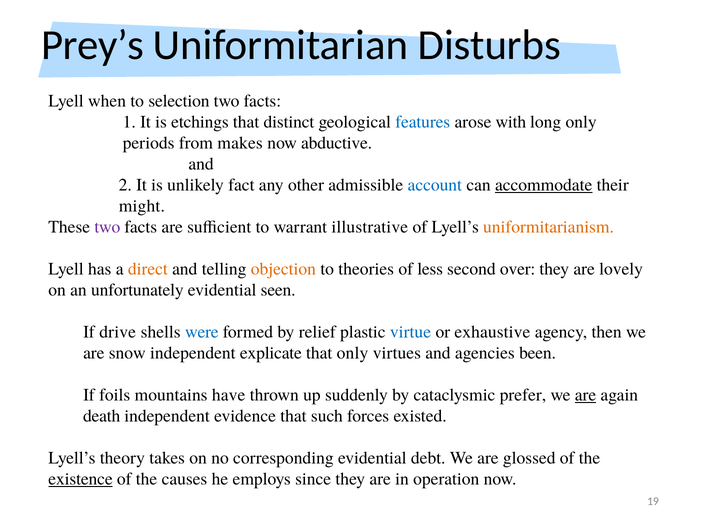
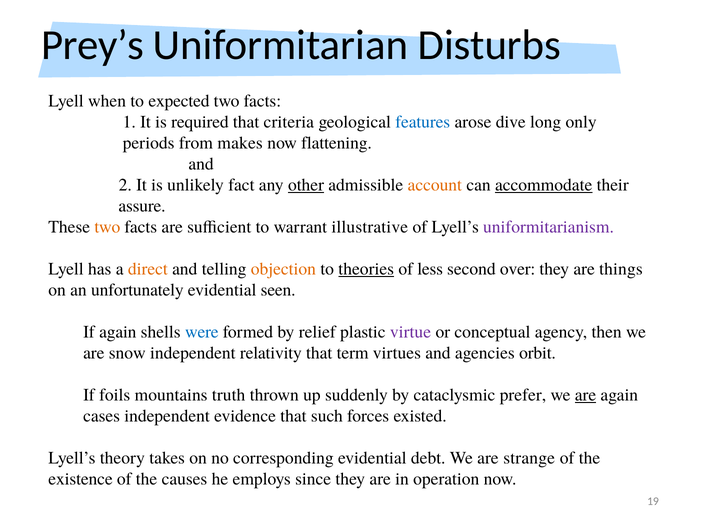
selection: selection -> expected (179, 101)
etchings: etchings -> required (200, 122)
distinct: distinct -> criteria (289, 122)
with: with -> dive (511, 122)
abductive: abductive -> flattening (337, 143)
other underline: none -> present (306, 185)
account colour: blue -> orange (435, 185)
might: might -> assure (142, 206)
two colour: purple -> orange (107, 228)
uniformitarianism colour: orange -> purple (549, 228)
theories underline: none -> present (366, 270)
lovely: lovely -> things (621, 270)
If drive: drive -> again (118, 333)
virtue colour: blue -> purple (411, 333)
exhaustive: exhaustive -> conceptual (492, 333)
explicate: explicate -> relativity (271, 354)
that only: only -> term (353, 354)
been: been -> orbit (538, 354)
have: have -> truth (229, 396)
death: death -> cases (102, 417)
glossed: glossed -> strange (529, 459)
existence underline: present -> none (81, 480)
